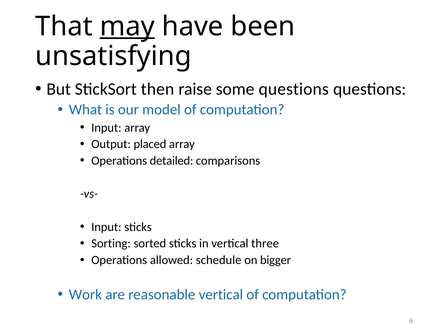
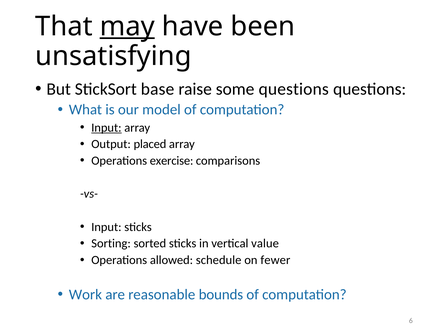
then: then -> base (158, 89)
Input underline: none -> present (106, 128)
detailed: detailed -> exercise (172, 161)
three: three -> value (265, 244)
bigger: bigger -> fewer (275, 260)
reasonable vertical: vertical -> bounds (221, 295)
